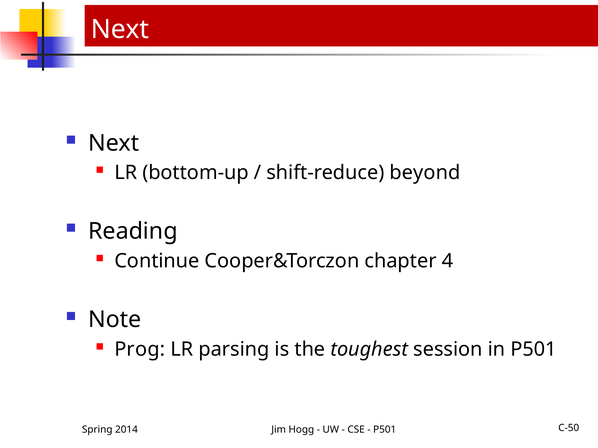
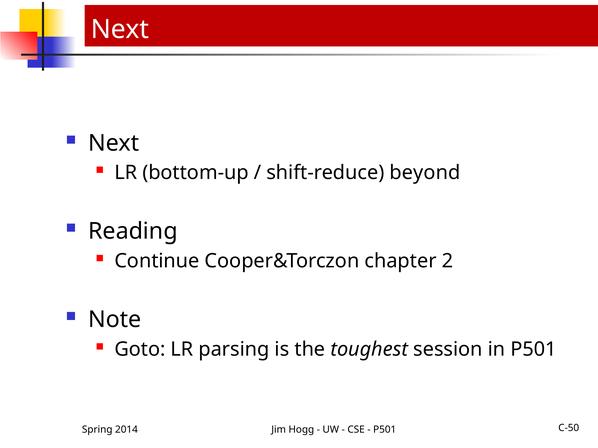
4: 4 -> 2 (447, 261)
Prog: Prog -> Goto (140, 350)
